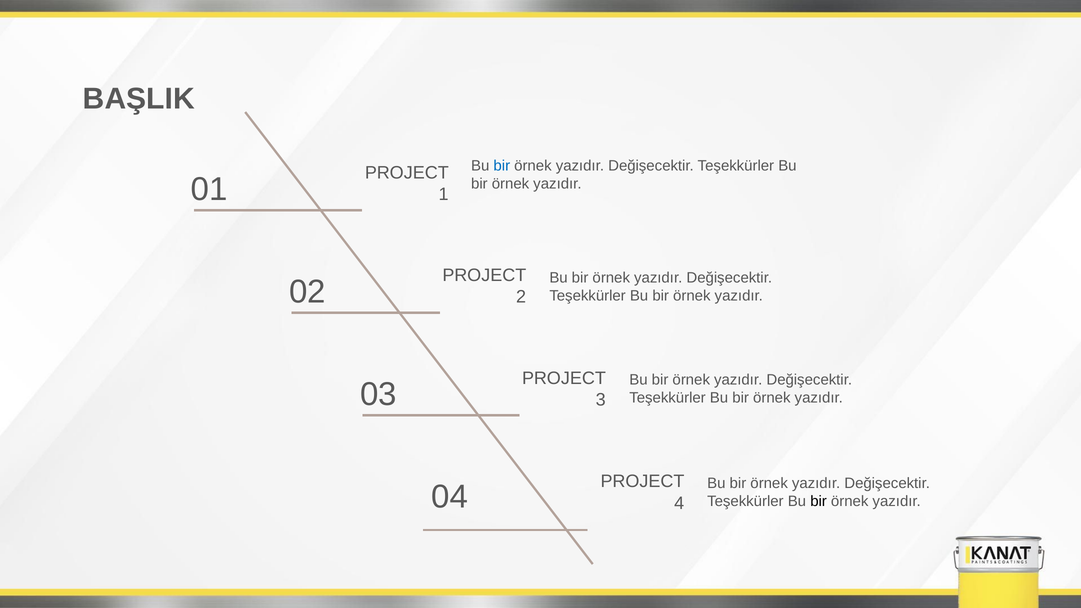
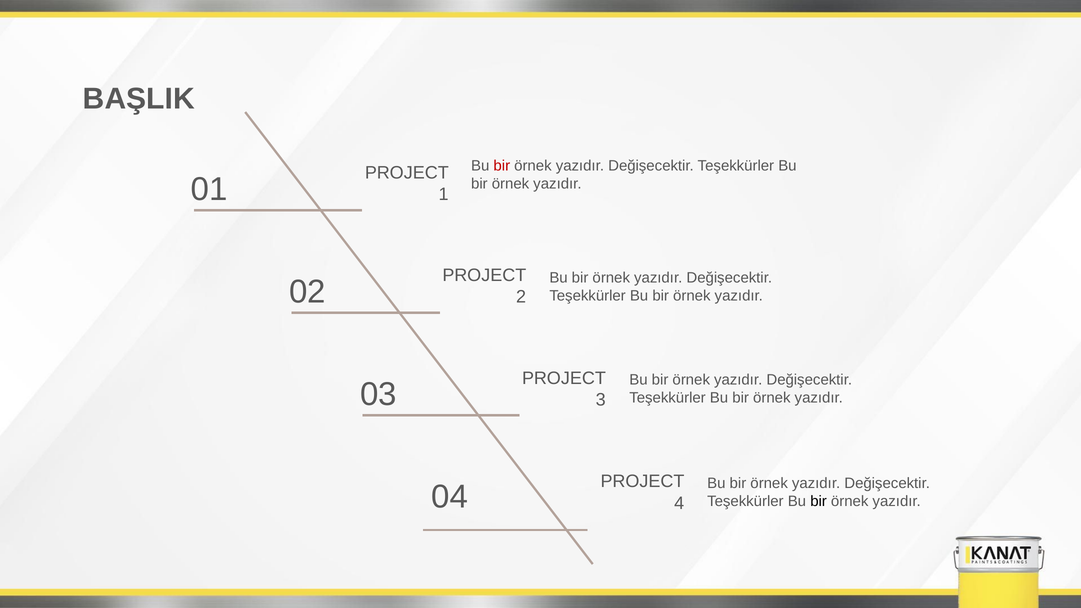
bir colour: blue -> red (502, 166)
